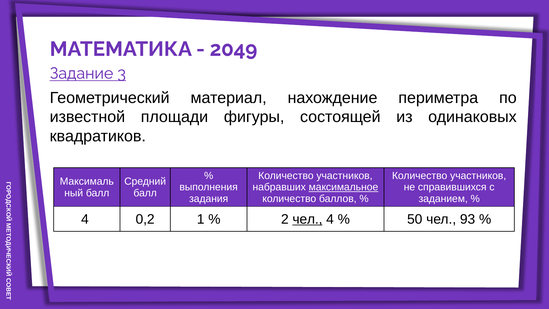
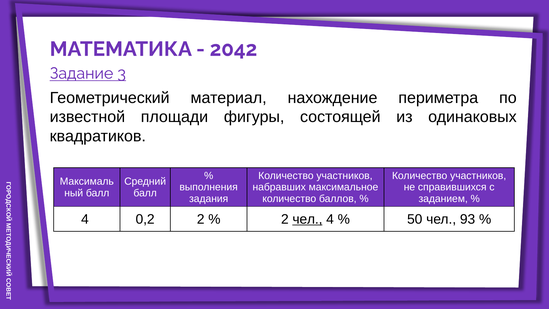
2049: 2049 -> 2042 (233, 49)
максимальное underline: present -> none (343, 187)
0,2 1: 1 -> 2 (201, 219)
